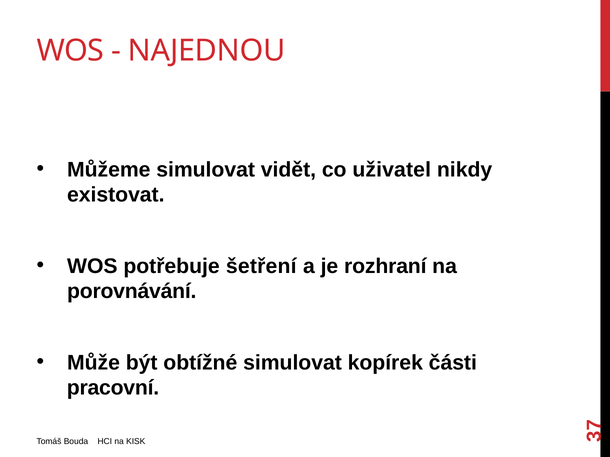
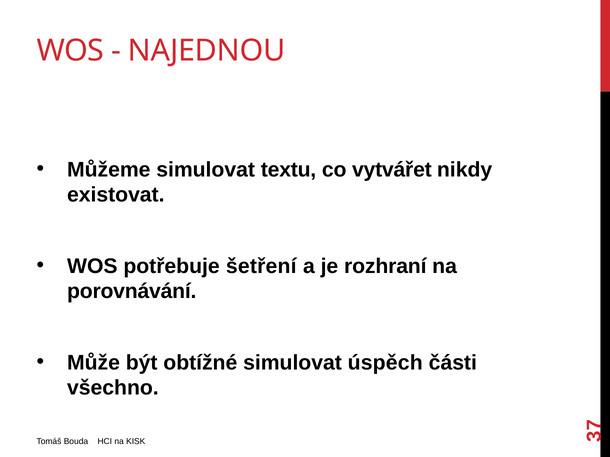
vidět: vidět -> textu (289, 170)
uživatel: uživatel -> vytvářet (392, 170)
kopírek: kopírek -> úspěch (385, 363)
pracovní: pracovní -> všechno (113, 388)
